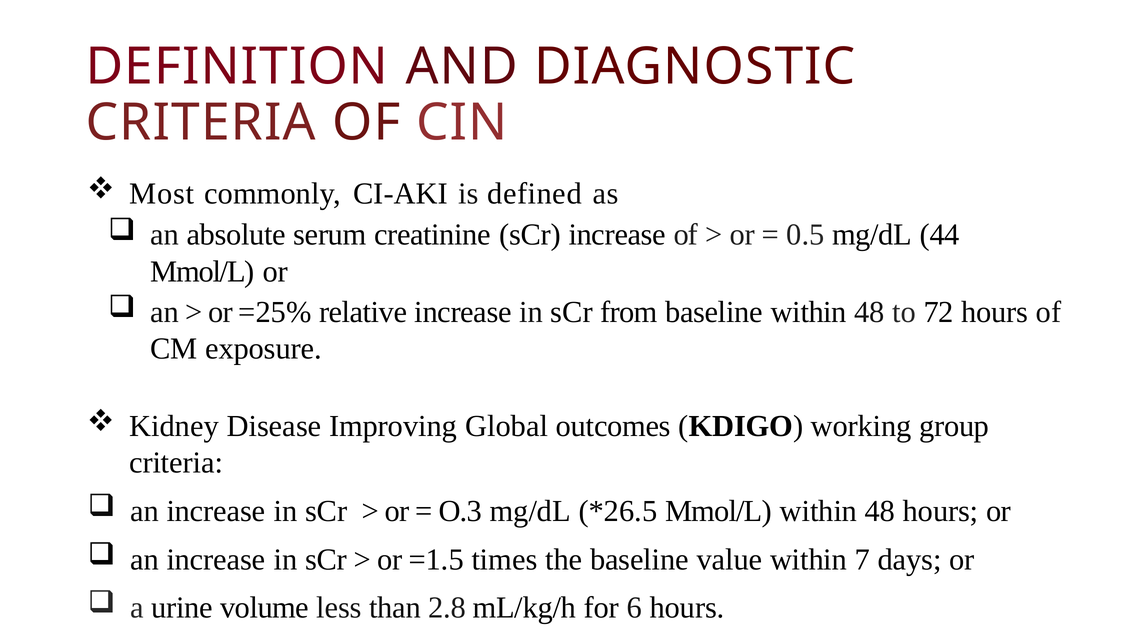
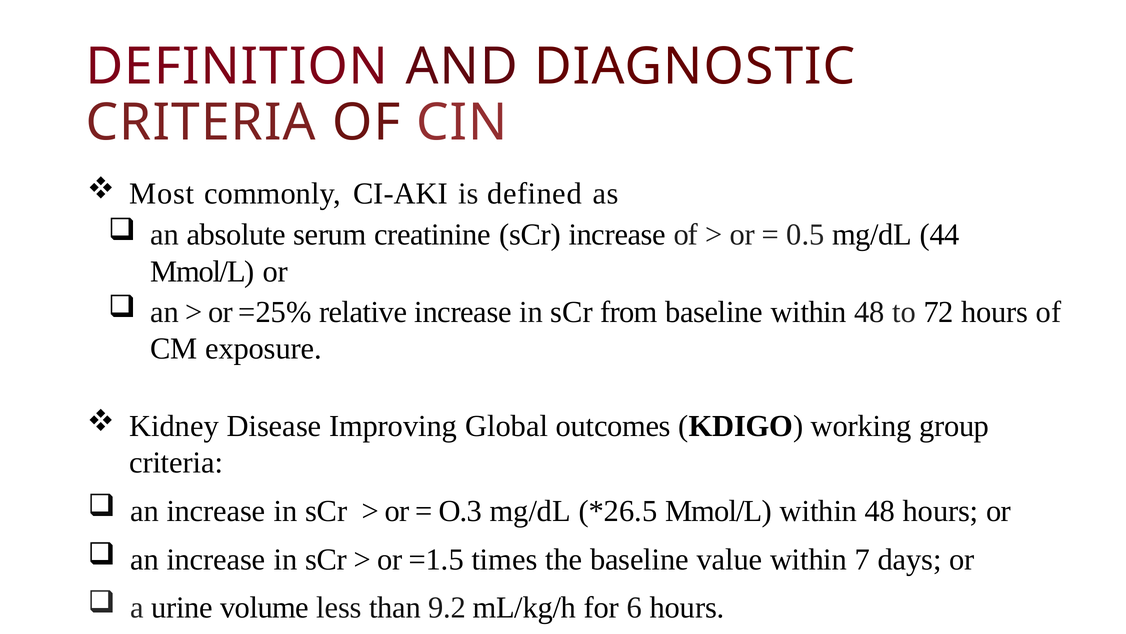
2.8: 2.8 -> 9.2 (447, 607)
